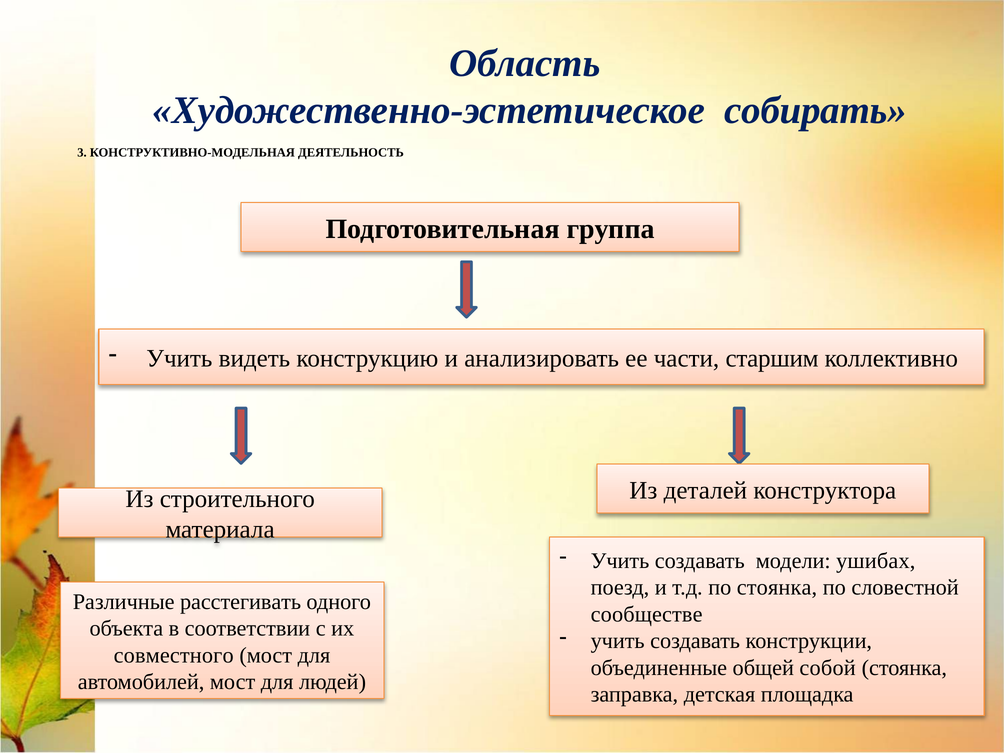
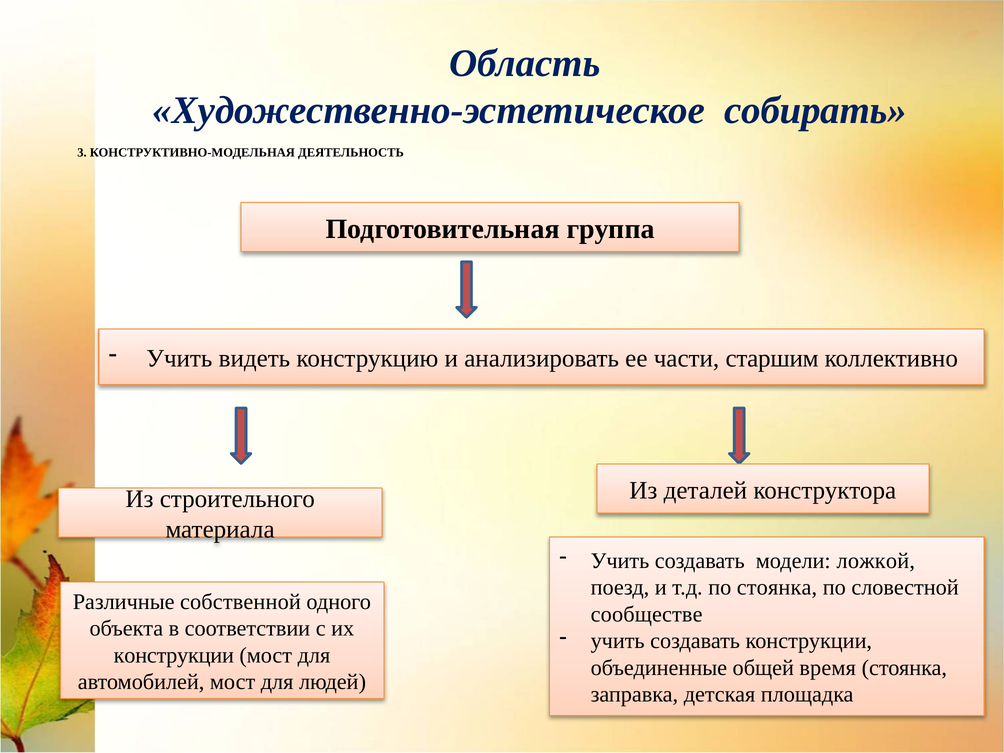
ушибах: ушибах -> ложкой (876, 561)
расстегивать: расстегивать -> собственной (240, 602)
совместного: совместного -> конструкции (174, 655)
собой: собой -> время (828, 668)
